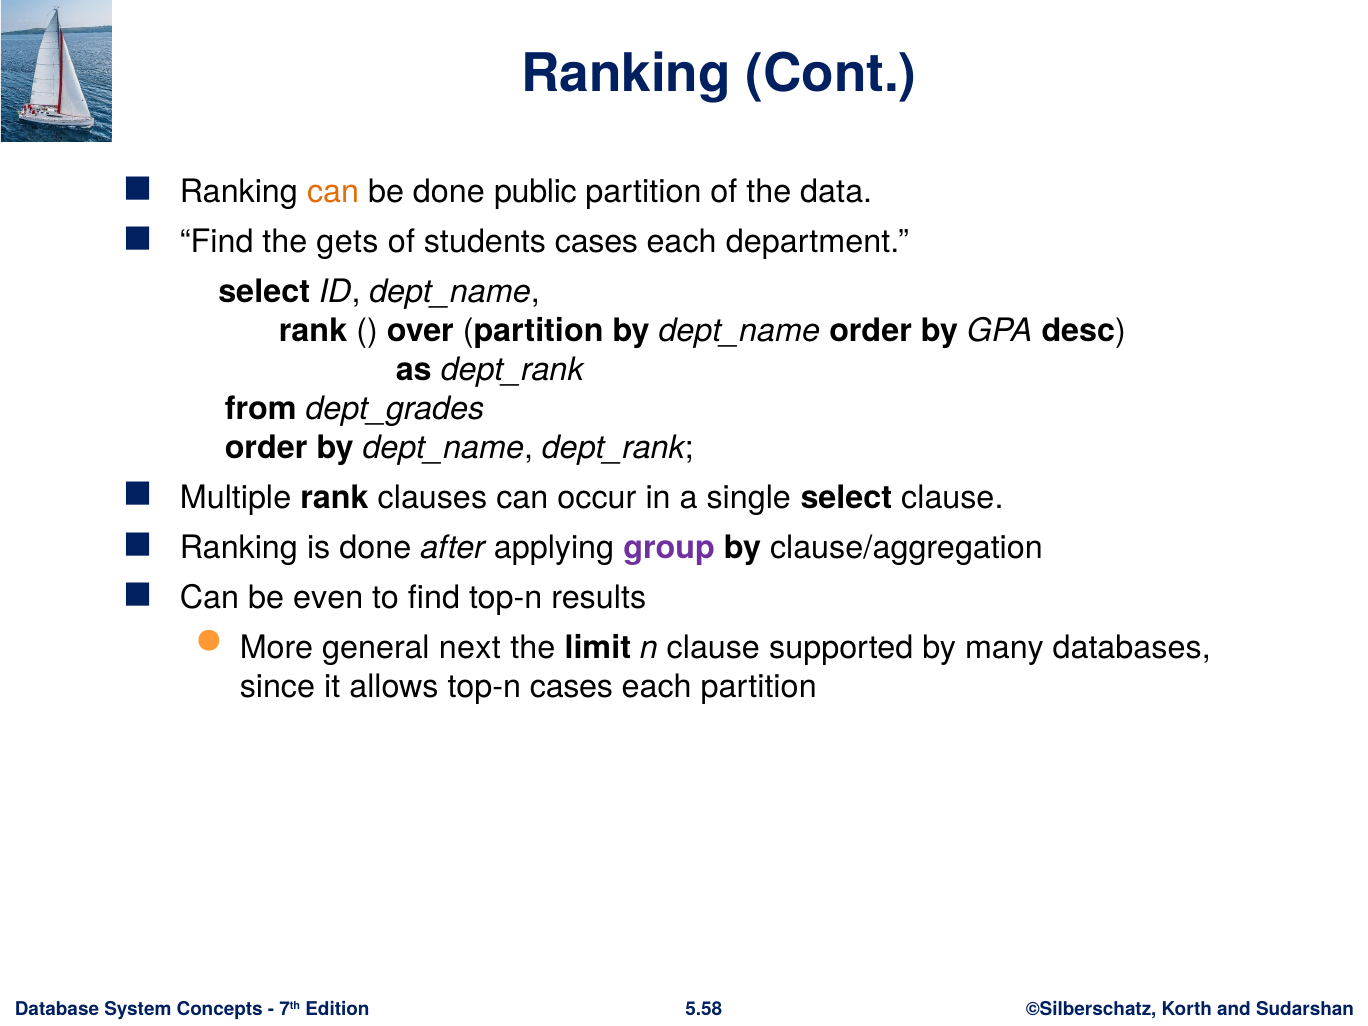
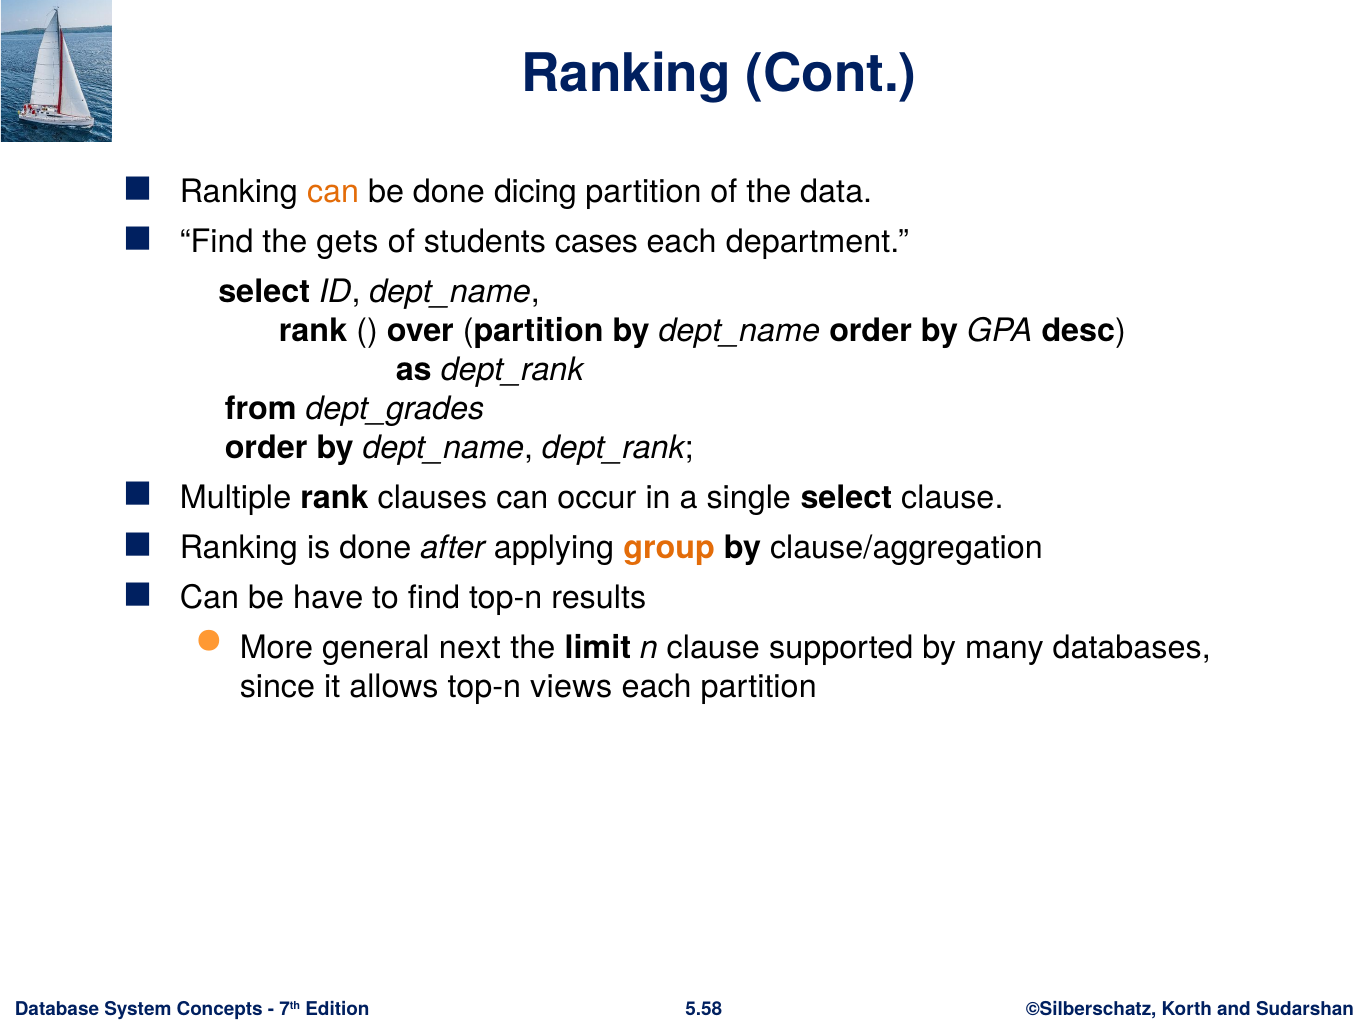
public: public -> dicing (535, 192)
group colour: purple -> orange (669, 548)
even: even -> have (328, 598)
top-n cases: cases -> views (571, 687)
